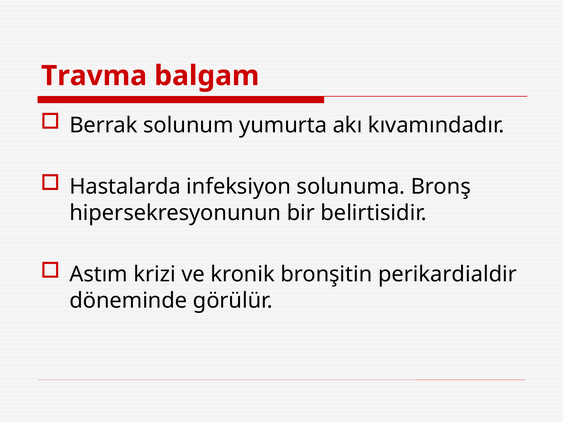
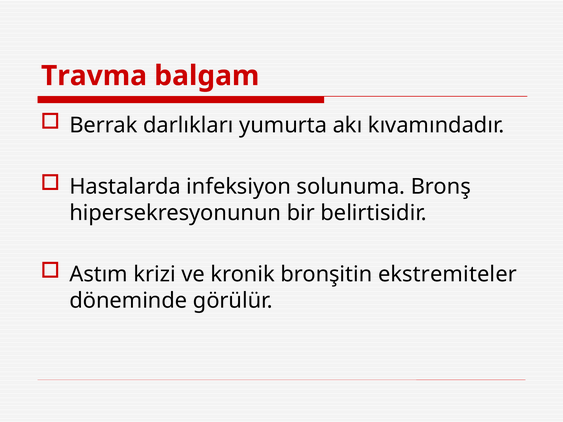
solunum: solunum -> darlıkları (188, 125)
perikardialdir: perikardialdir -> ekstremiteler (447, 274)
